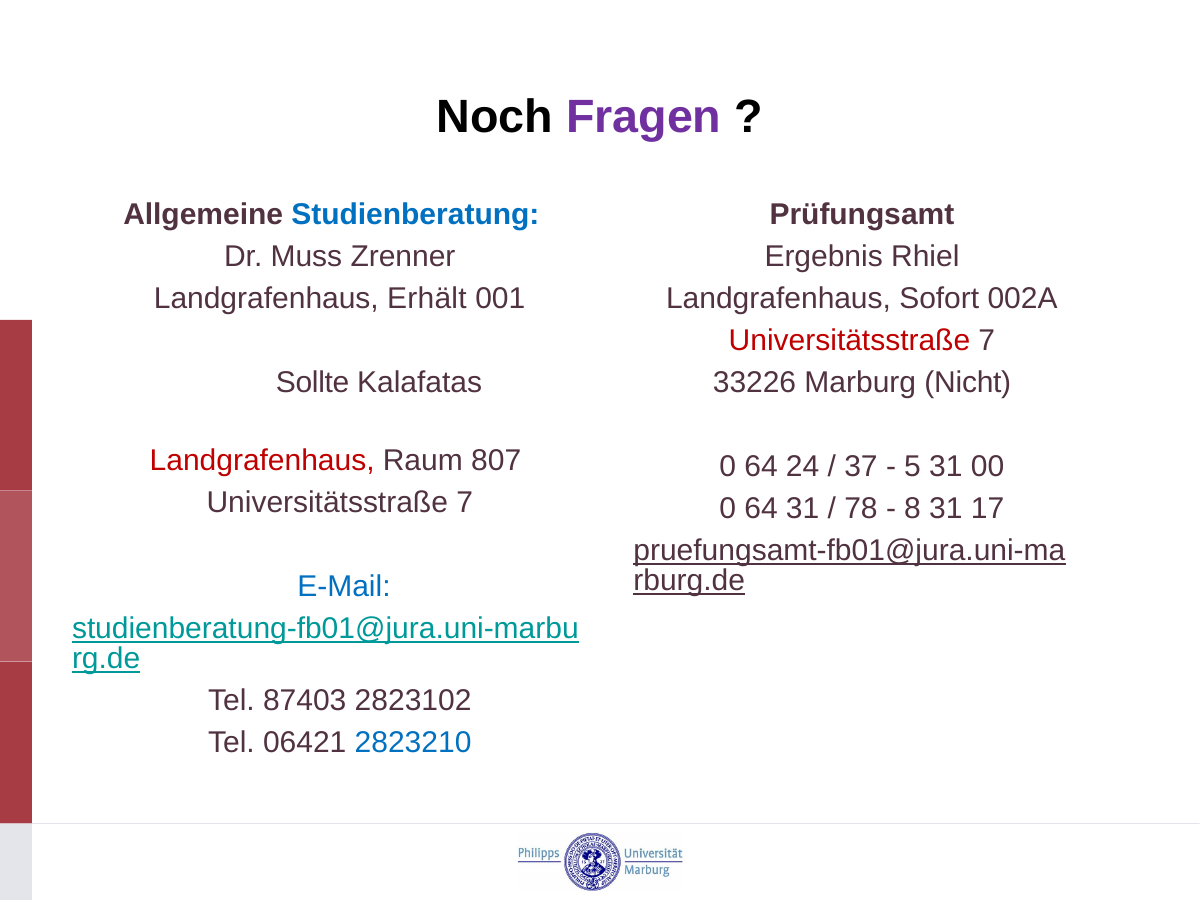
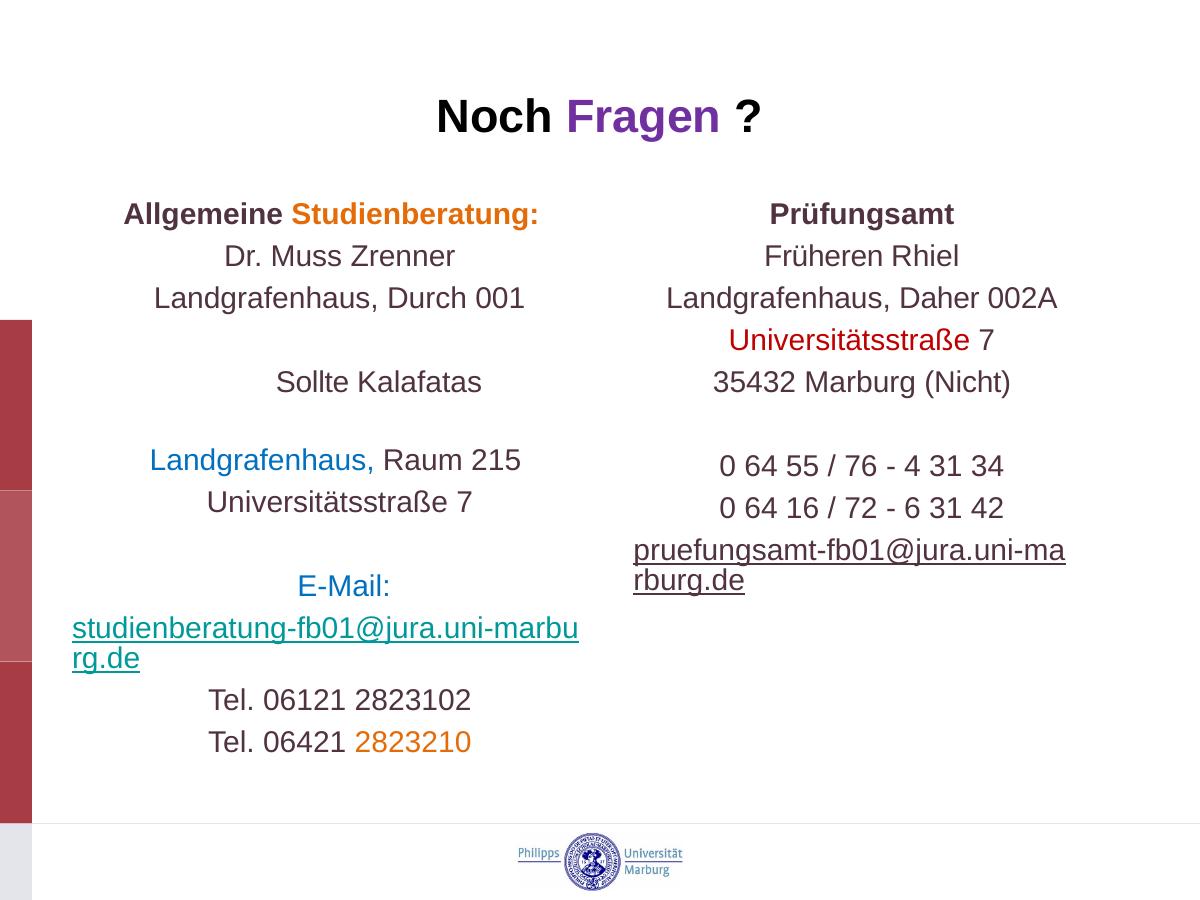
Studienberatung colour: blue -> orange (415, 215)
Ergebnis: Ergebnis -> Früheren (824, 257)
Sofort: Sofort -> Daher (939, 299)
Erhält: Erhält -> Durch (427, 299)
33226: 33226 -> 35432 (755, 383)
Landgrafenhaus colour: red -> blue (262, 461)
807: 807 -> 215 (496, 461)
24: 24 -> 55 (803, 467)
37: 37 -> 76 (861, 467)
5: 5 -> 4 (913, 467)
00: 00 -> 34 (988, 467)
64 31: 31 -> 16 (803, 509)
78: 78 -> 72 (861, 509)
8: 8 -> 6 (913, 509)
17: 17 -> 42 (988, 509)
87403: 87403 -> 06121 (305, 701)
2823210 colour: blue -> orange (413, 743)
